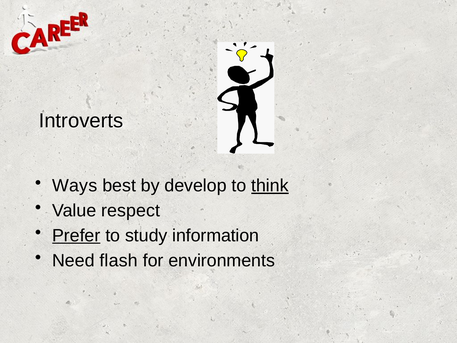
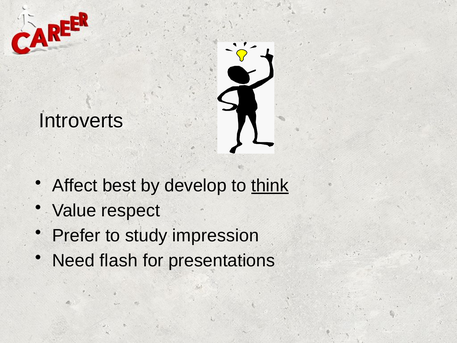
Ways: Ways -> Affect (75, 186)
Prefer underline: present -> none (76, 235)
information: information -> impression (216, 235)
environments: environments -> presentations (222, 260)
